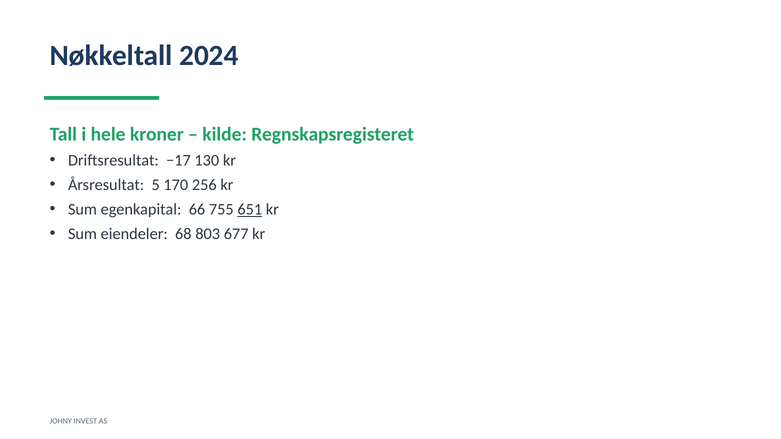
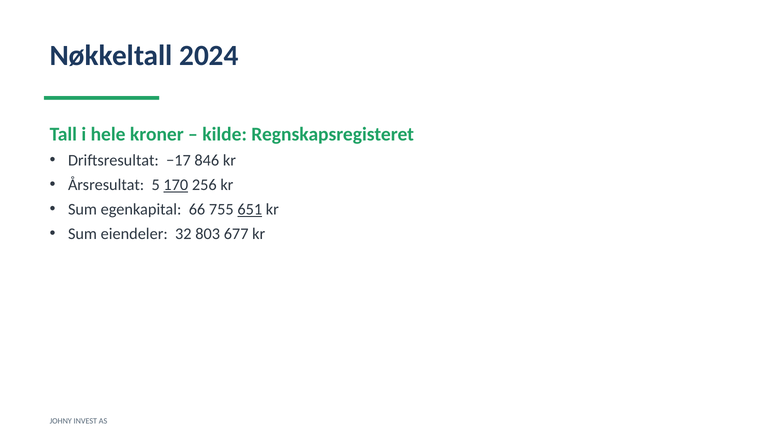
130: 130 -> 846 (207, 161)
170 underline: none -> present (176, 185)
68: 68 -> 32 (183, 234)
